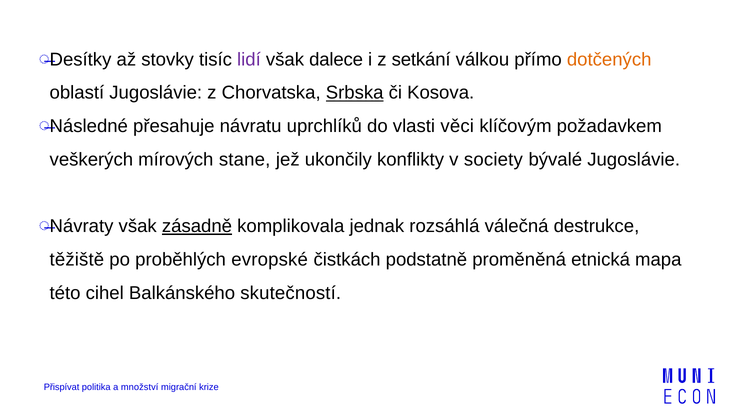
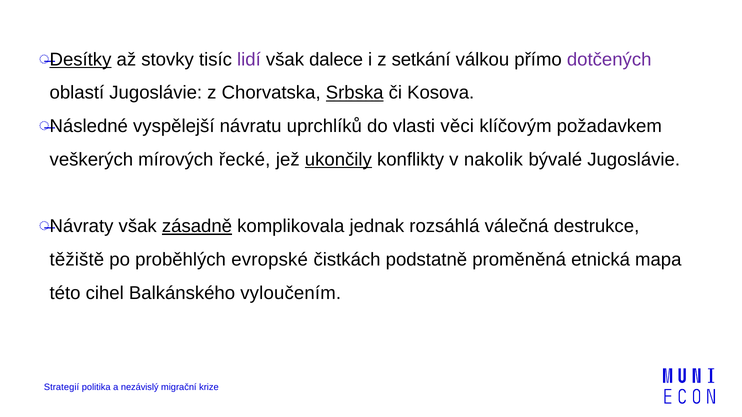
Desítky underline: none -> present (81, 60)
dotčených colour: orange -> purple (609, 60)
přesahuje: přesahuje -> vyspělejší (174, 126)
stane: stane -> řecké (245, 160)
ukončily underline: none -> present (338, 160)
society: society -> nakolik (493, 160)
skutečností: skutečností -> vyloučením (291, 293)
Přispívat: Přispívat -> Strategií (61, 387)
množství: množství -> nezávislý (140, 387)
